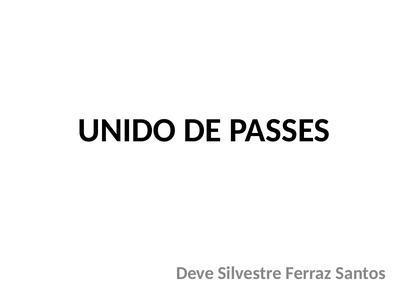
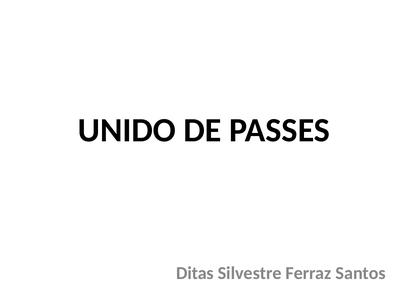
Deve: Deve -> Ditas (195, 273)
